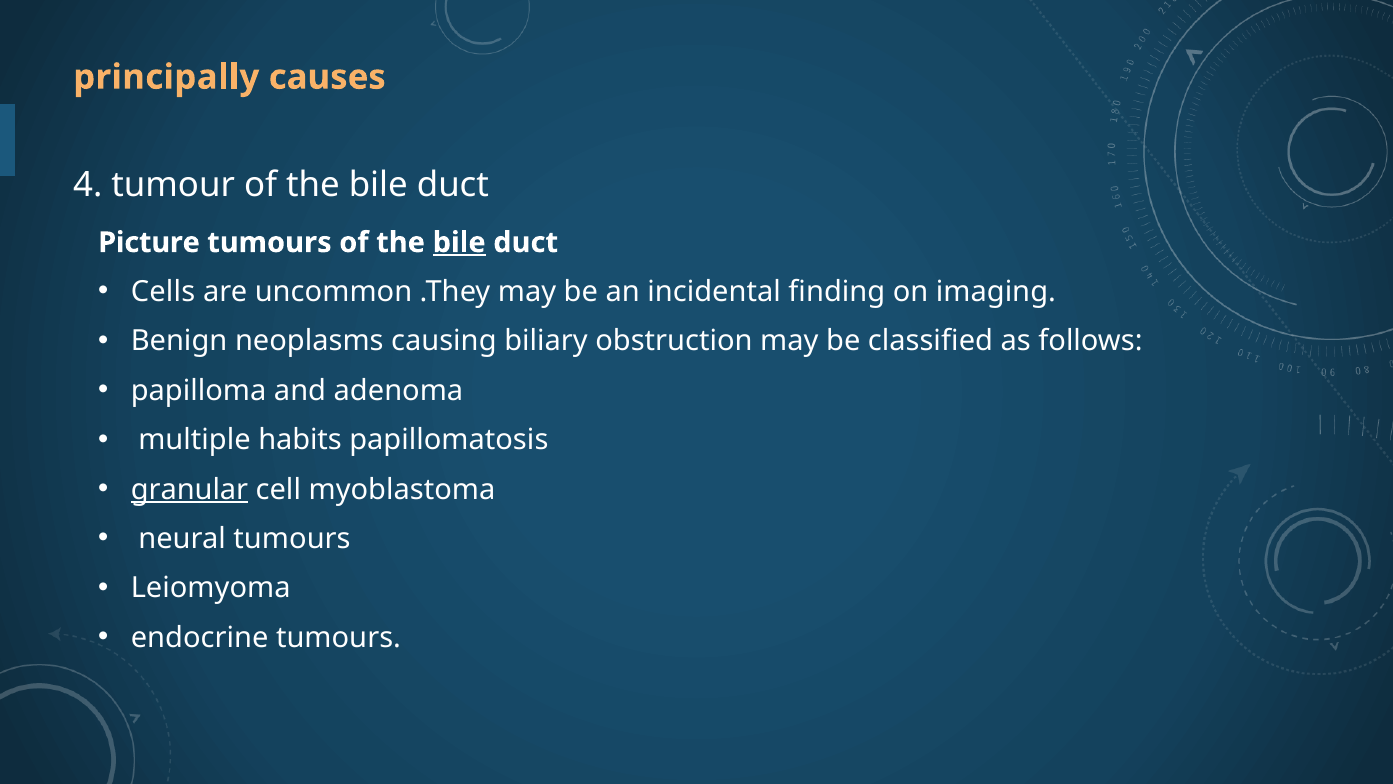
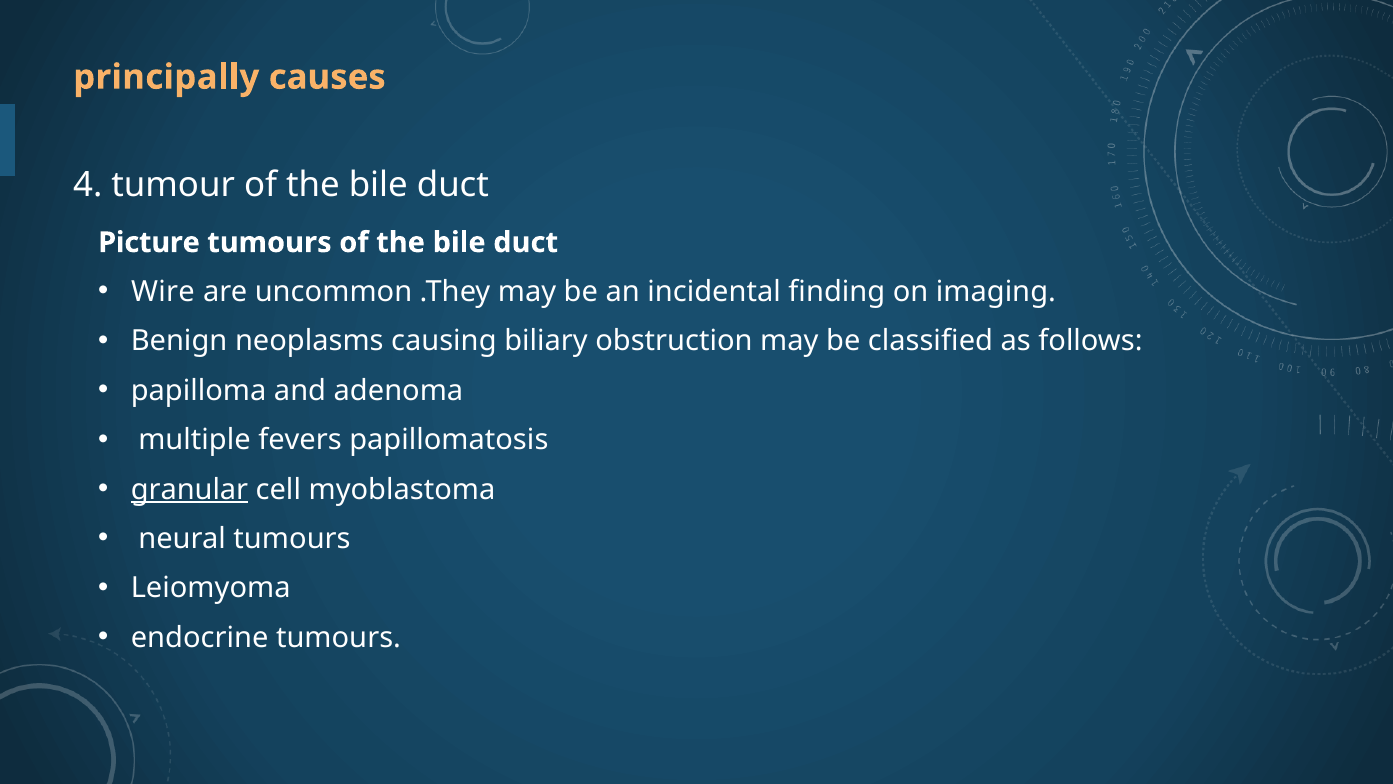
bile underline: present -> none (459, 242)
Cells: Cells -> Wire (163, 292)
habits: habits -> fevers (300, 440)
